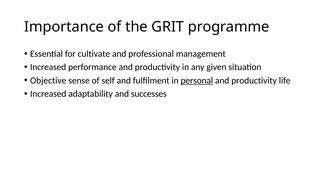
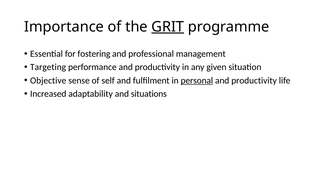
GRIT underline: none -> present (168, 27)
cultivate: cultivate -> fostering (94, 54)
Increased: Increased -> Targeting (48, 67)
successes: successes -> situations (149, 93)
